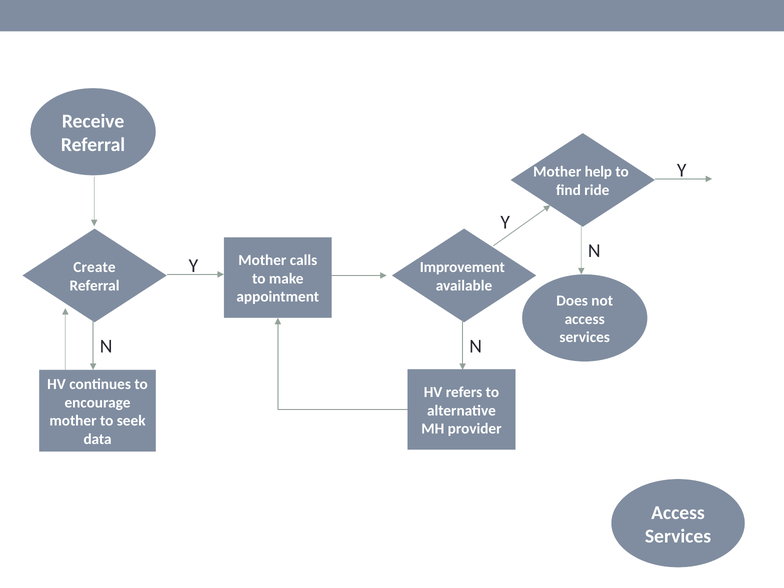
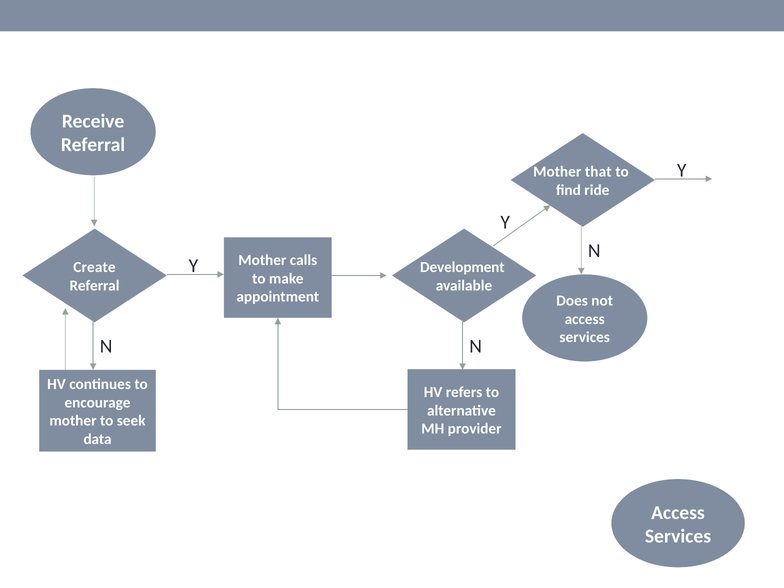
help: help -> that (598, 172)
Improvement: Improvement -> Development (462, 267)
